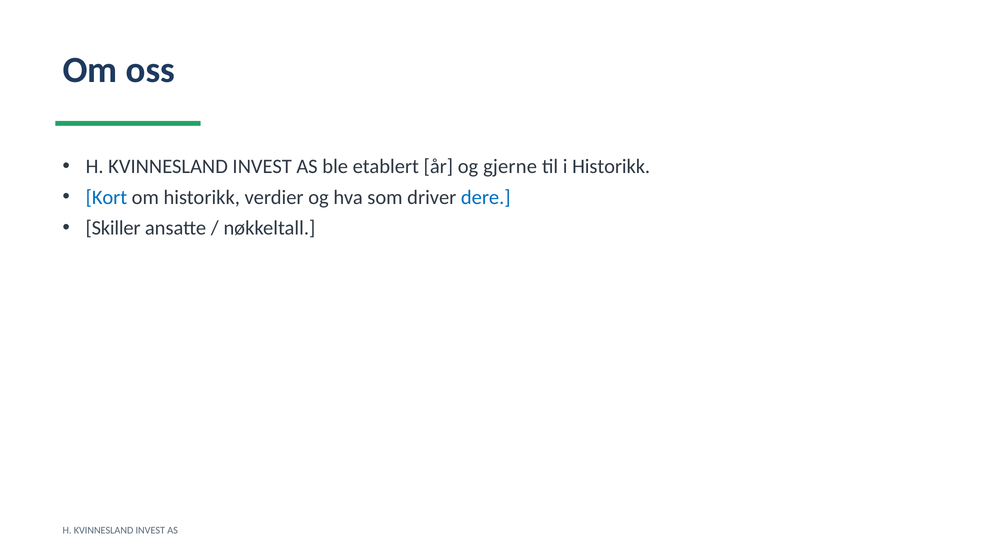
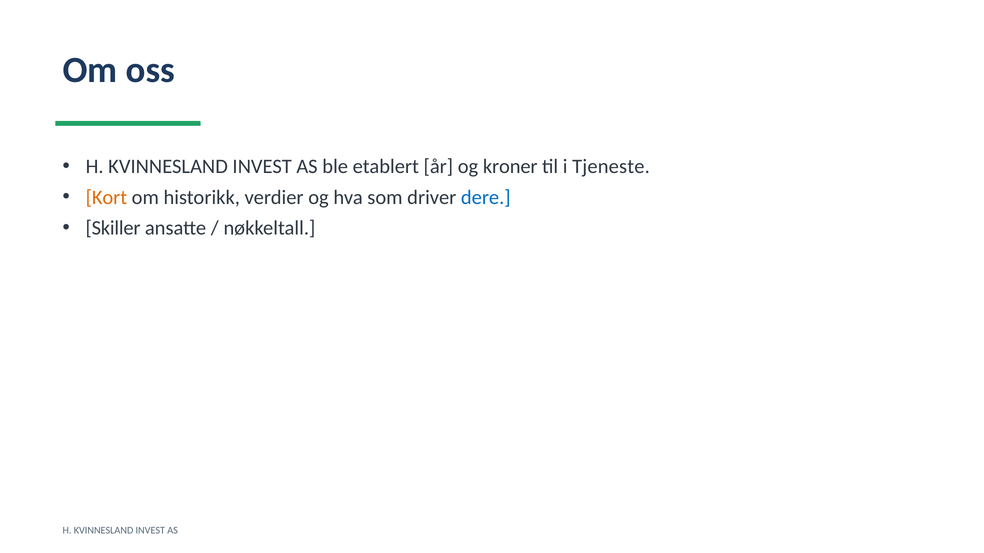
gjerne: gjerne -> kroner (510, 167)
i Historikk: Historikk -> Tjeneste (611, 167)
Kort colour: blue -> orange (106, 197)
